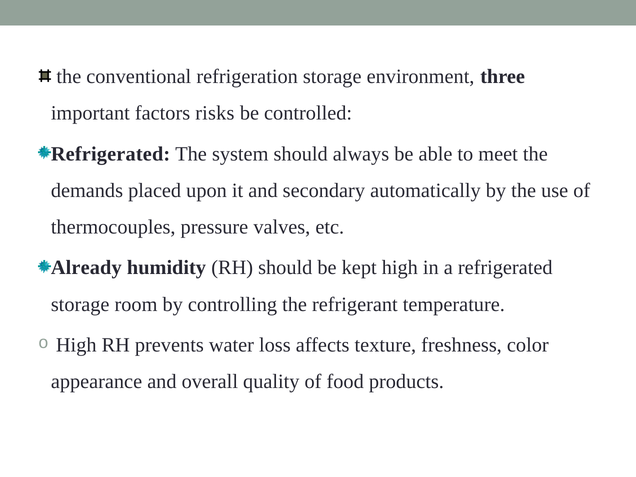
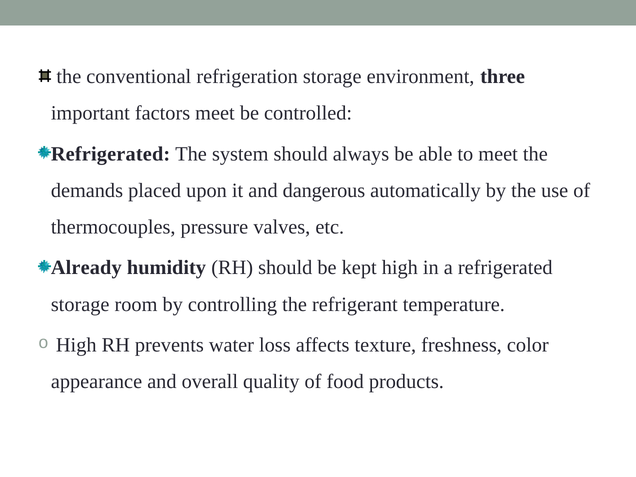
factors risks: risks -> meet (215, 113)
secondary: secondary -> dangerous (324, 190)
